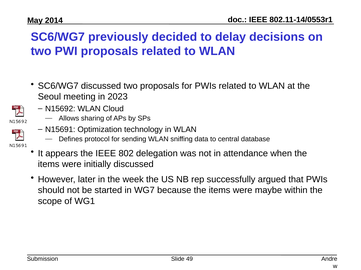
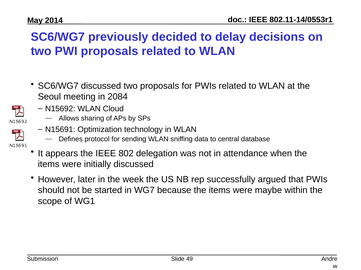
2023: 2023 -> 2084 (118, 97)
